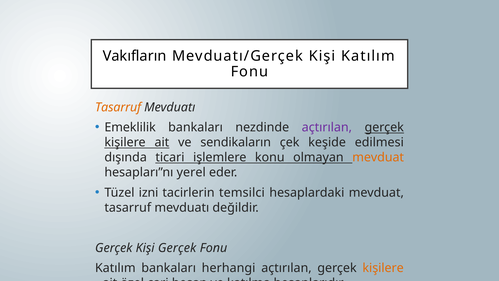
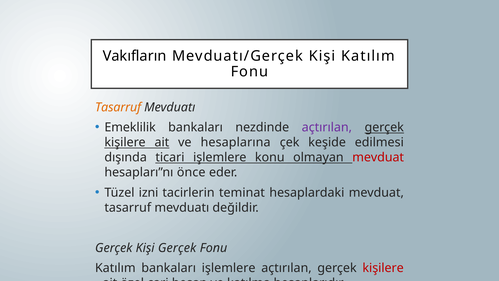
sendikaların: sendikaların -> hesaplarına (236, 142)
mevduat colour: orange -> red (378, 157)
yerel: yerel -> önce (191, 172)
temsilci: temsilci -> teminat (242, 192)
bankaları herhangi: herhangi -> işlemlere (229, 268)
kişilere colour: orange -> red (383, 268)
